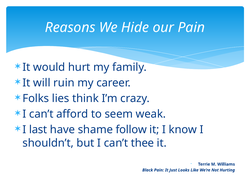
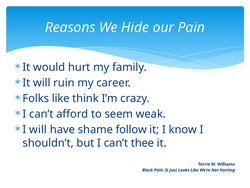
Folks lies: lies -> like (61, 98)
I last: last -> will (38, 129)
